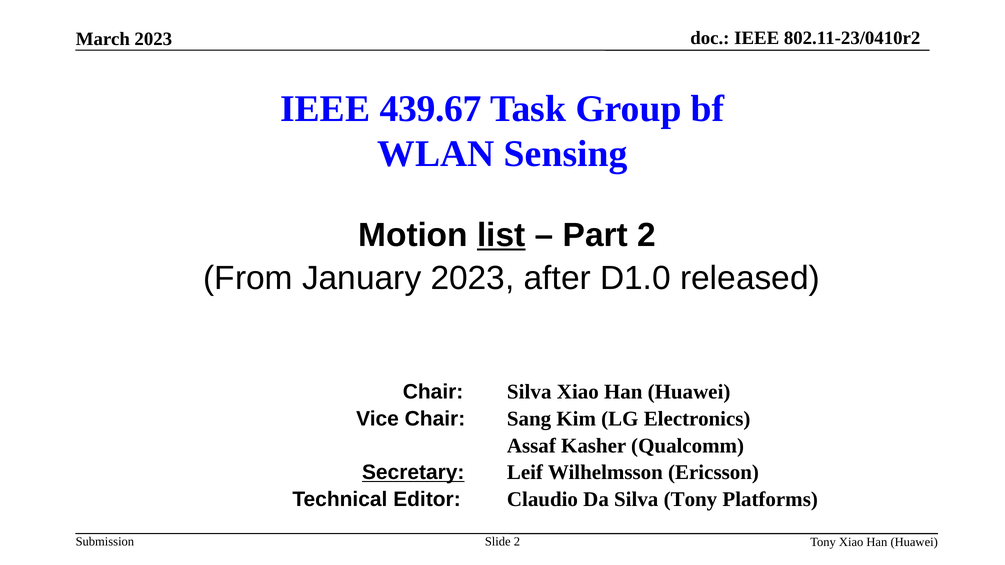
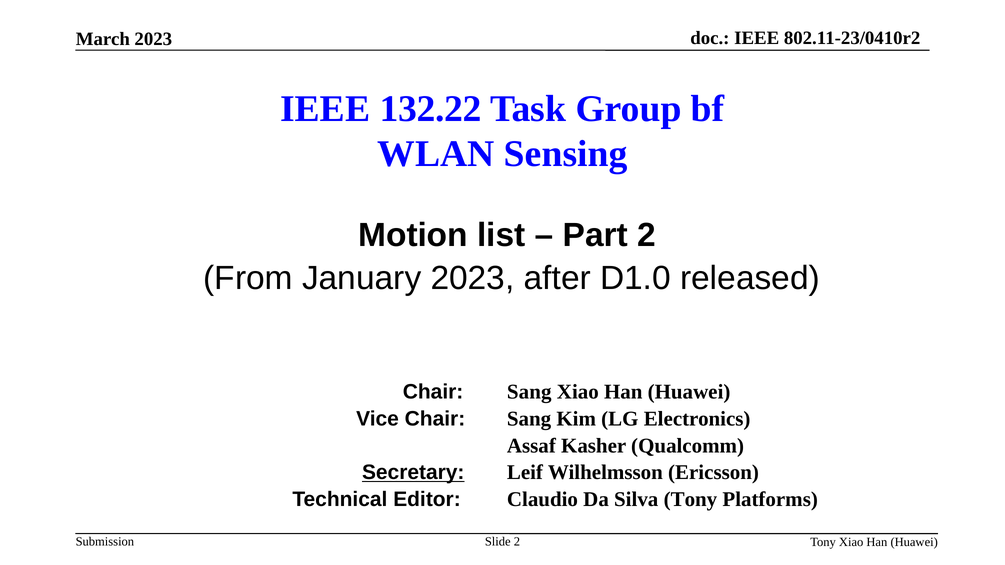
439.67: 439.67 -> 132.22 (431, 109)
list underline: present -> none (501, 235)
Silva: Silva -> Sang (529, 392)
